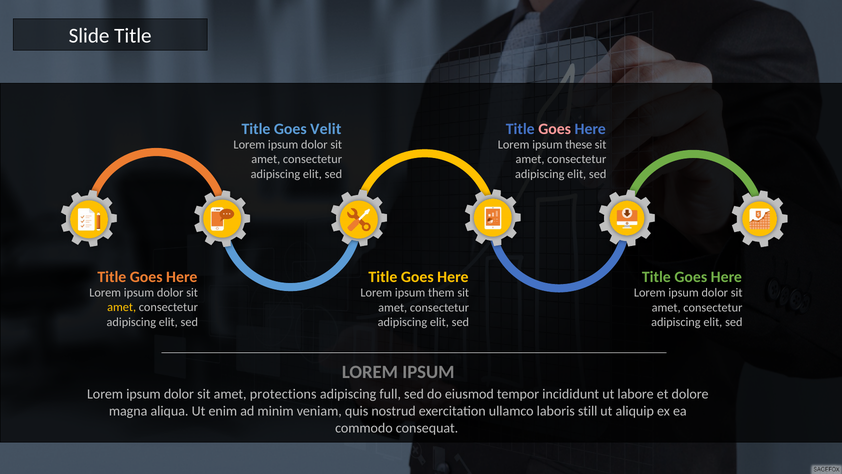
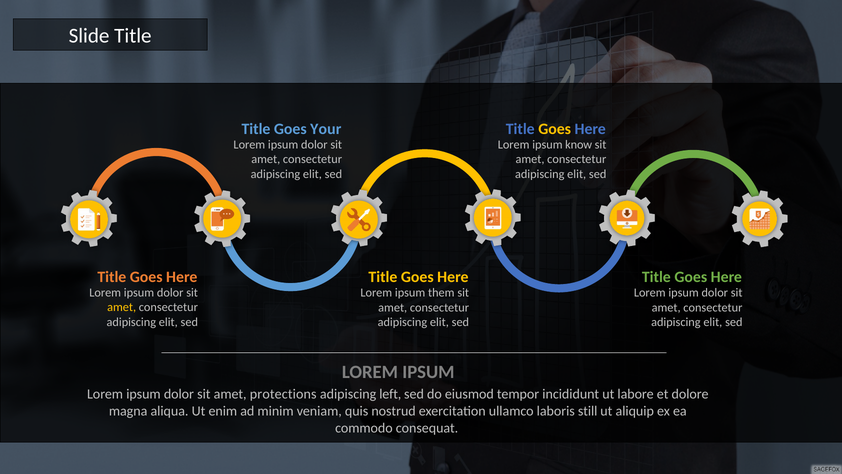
Velit: Velit -> Your (326, 129)
Goes colour: pink -> yellow (555, 129)
these: these -> know (579, 144)
full: full -> left (390, 394)
